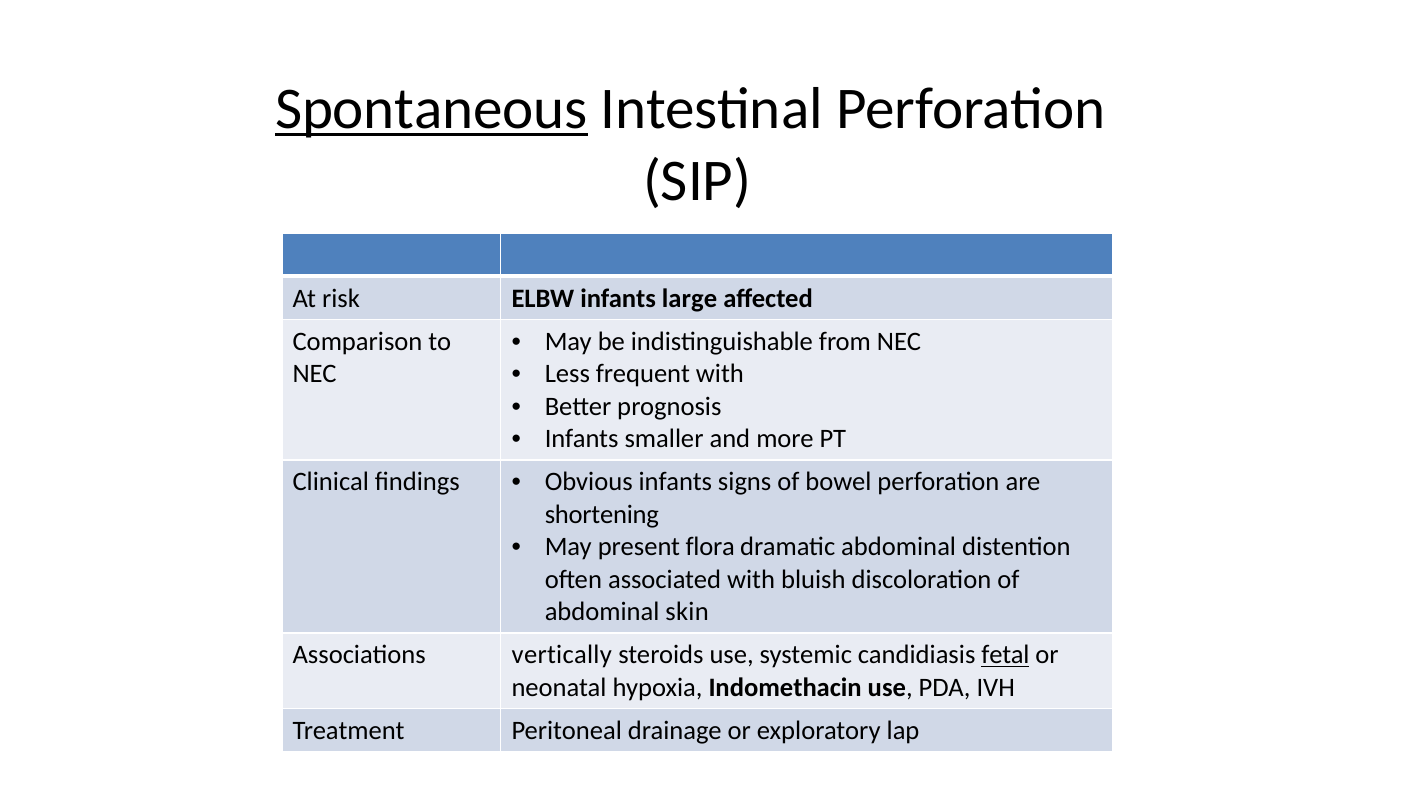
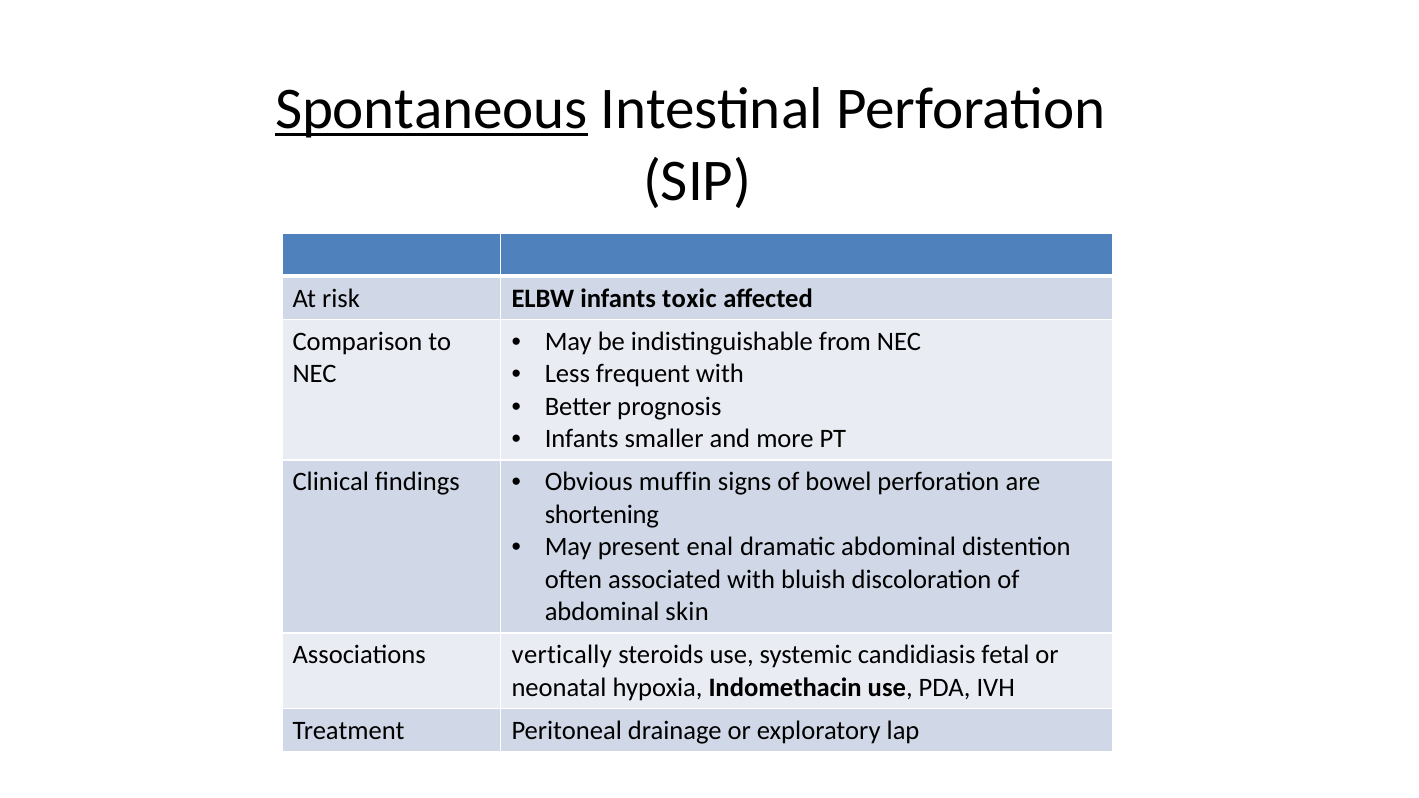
large: large -> toxic (689, 298)
Obvious infants: infants -> muffin (675, 482)
flora: flora -> enal (710, 547)
fetal underline: present -> none (1005, 655)
